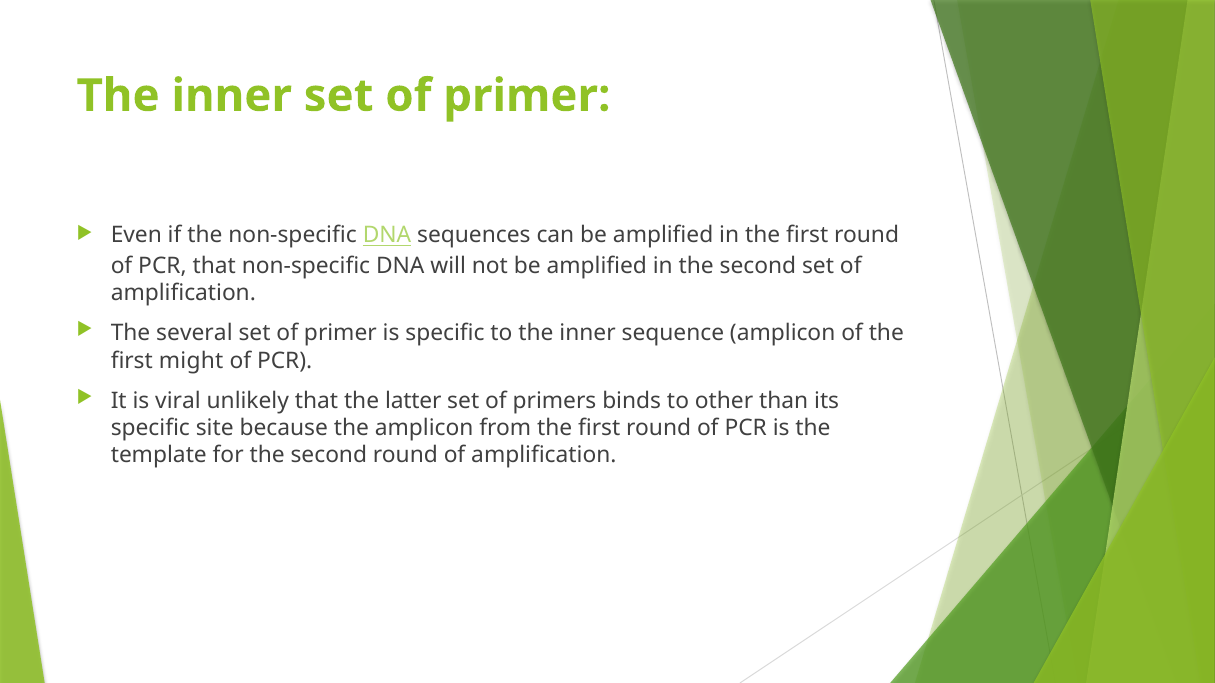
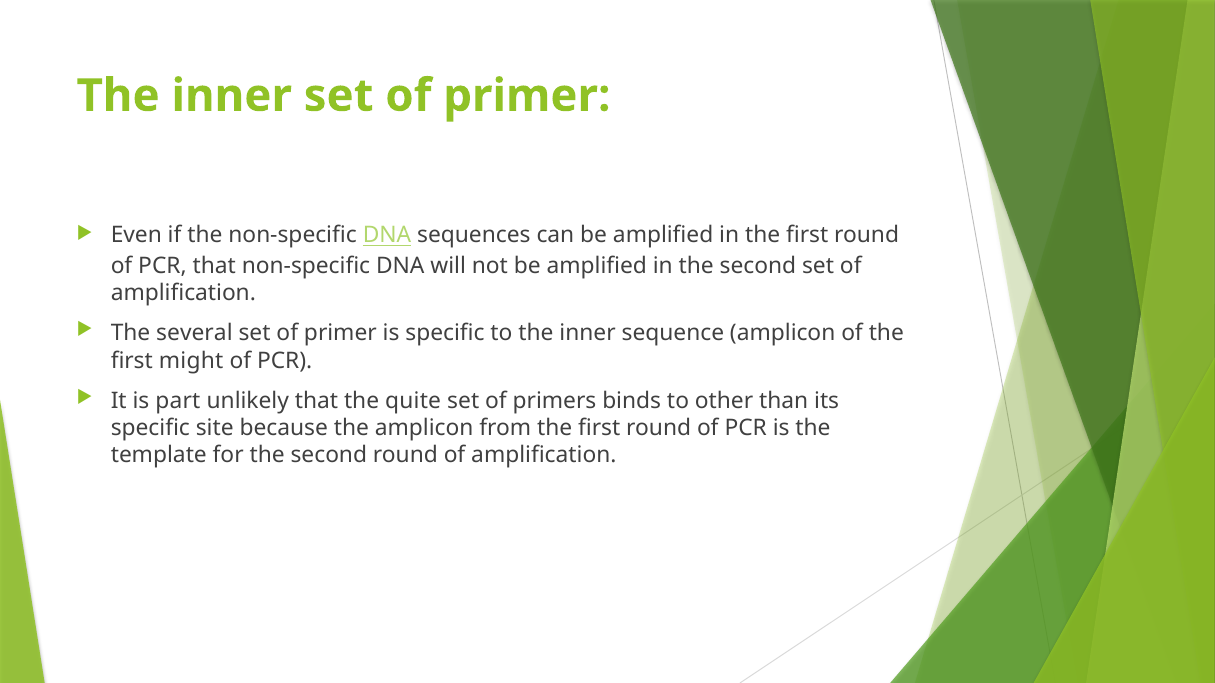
viral: viral -> part (178, 401)
latter: latter -> quite (413, 401)
